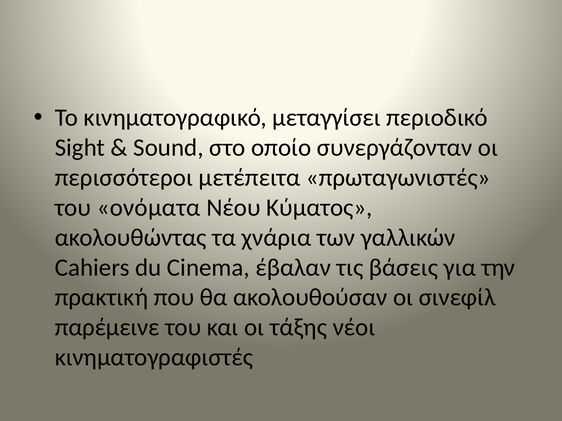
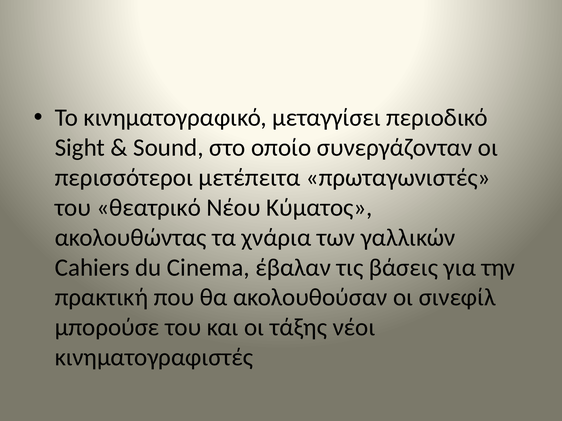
ονόματα: ονόματα -> θεατρικό (149, 208)
παρέμεινε: παρέμεινε -> μπορούσε (107, 328)
